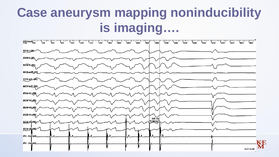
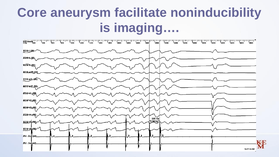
Case: Case -> Core (32, 13)
mapping: mapping -> facilitate (141, 13)
